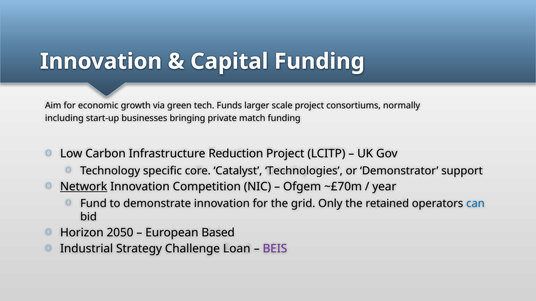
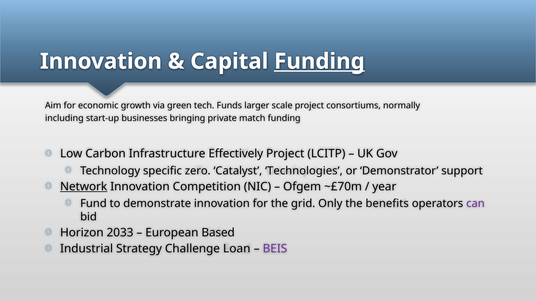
Funding underline: none -> present (319, 61)
Reduction: Reduction -> Effectively (236, 154)
core: core -> zero (198, 171)
retained: retained -> benefits (387, 204)
can colour: blue -> purple (475, 204)
2050: 2050 -> 2033 (120, 233)
